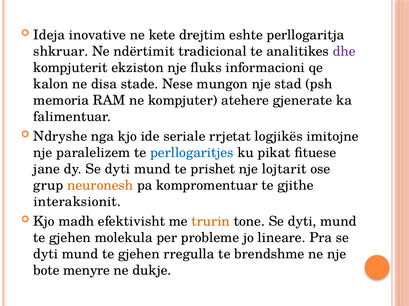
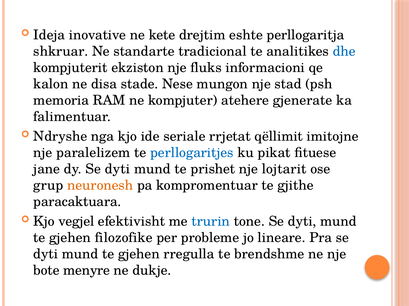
ndërtimit: ndërtimit -> standarte (144, 51)
dhe colour: purple -> blue (344, 51)
logjikës: logjikës -> qëllimit (279, 137)
interaksionit: interaksionit -> paracaktuara (77, 202)
madh: madh -> vegjel (76, 222)
trurin colour: orange -> blue (211, 222)
molekula: molekula -> filozofike (124, 238)
